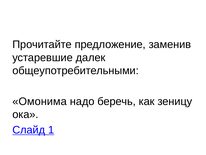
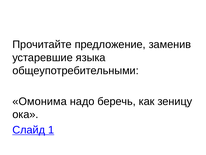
далек: далек -> языка (91, 57)
